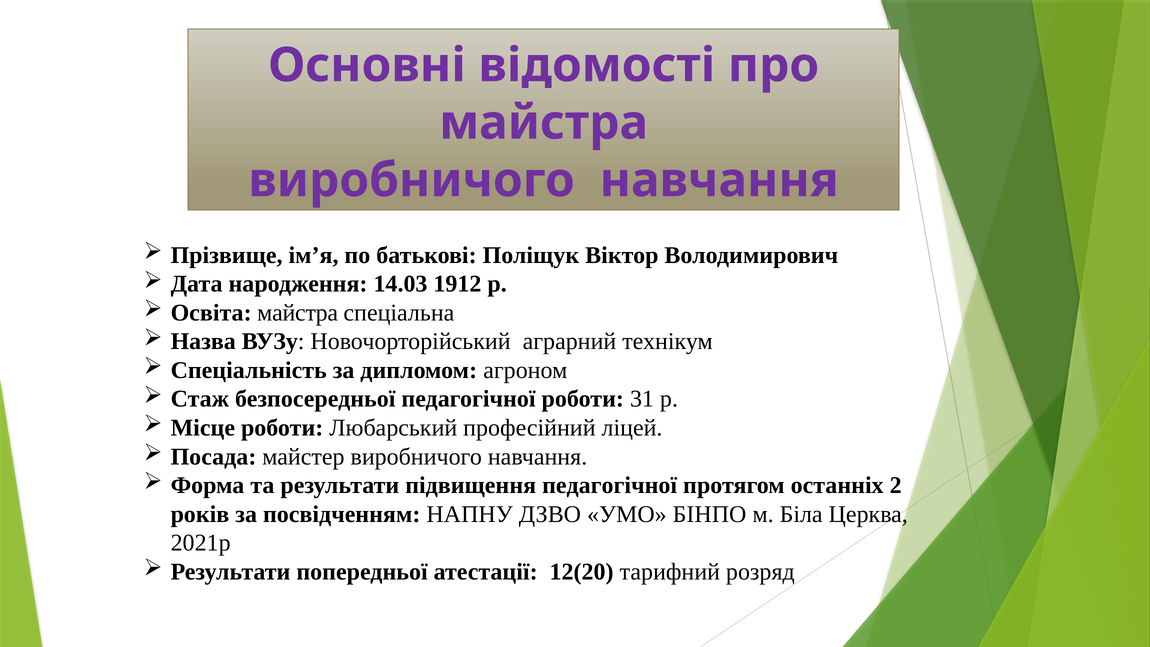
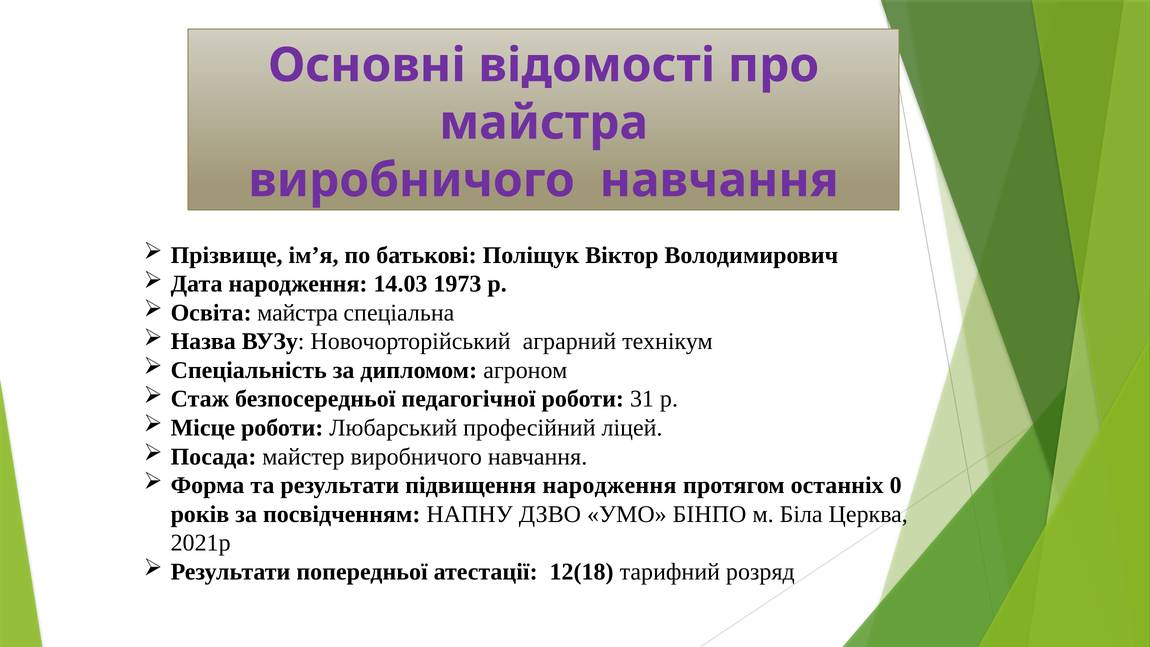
1912: 1912 -> 1973 (457, 284)
підвищення педагогічної: педагогічної -> народження (610, 485)
2: 2 -> 0 (896, 485)
12(20: 12(20 -> 12(18 (582, 572)
